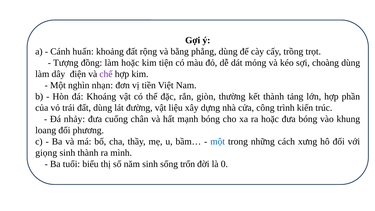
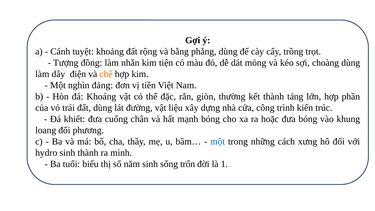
huấn: huấn -> tuyệt (83, 52)
làm hoặc: hoặc -> nhắn (130, 63)
chế colour: purple -> orange (106, 74)
nhạn: nhạn -> đảng (102, 85)
nhảy: nhảy -> khiết (74, 119)
giọng: giọng -> hydro (46, 153)
0: 0 -> 1 (224, 164)
